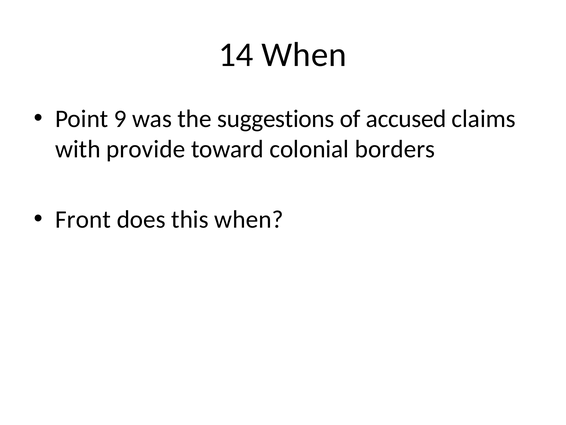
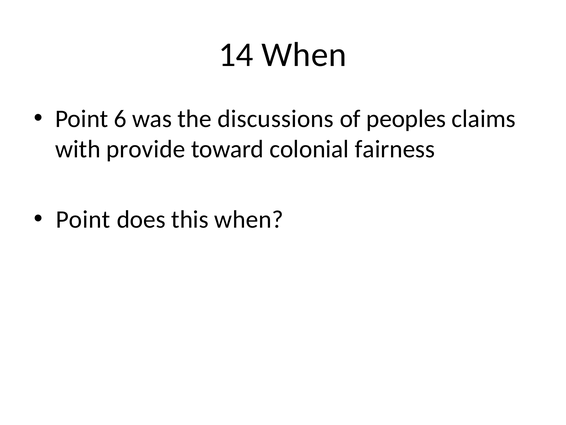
9: 9 -> 6 (120, 119)
suggestions: suggestions -> discussions (276, 119)
accused: accused -> peoples (406, 119)
borders: borders -> fairness (395, 149)
Front: Front -> Point (83, 219)
